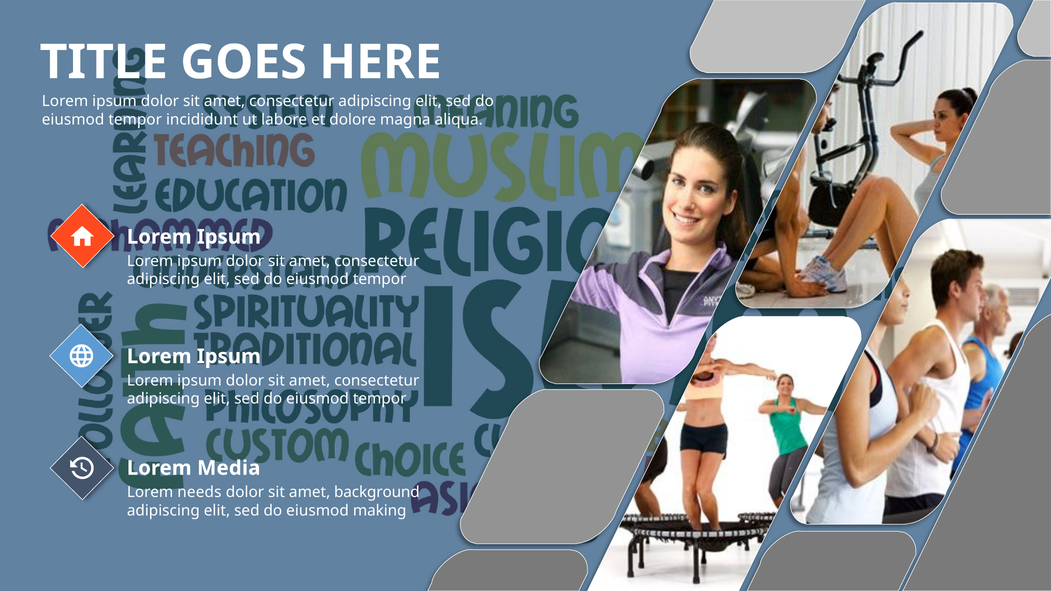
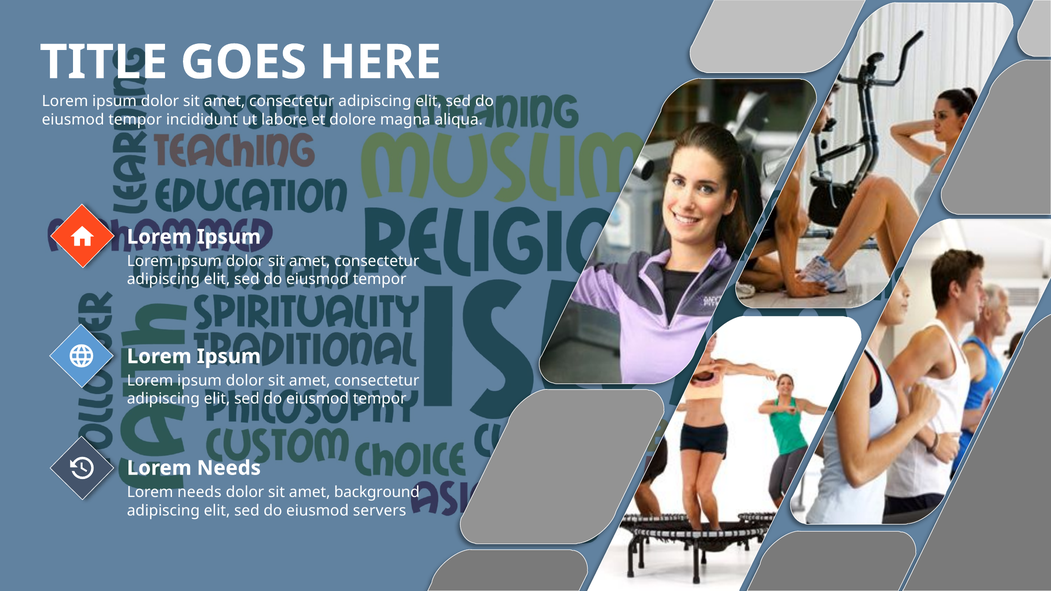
Media: Media -> Needs (229, 468)
making: making -> servers (380, 511)
